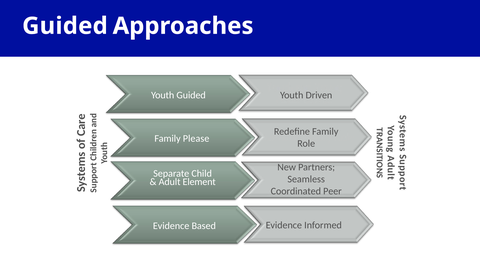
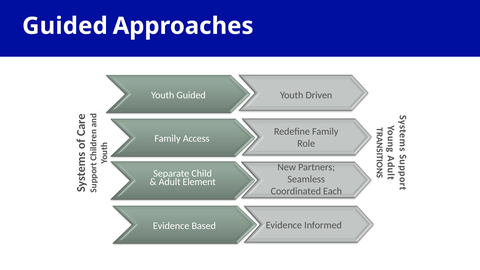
Please: Please -> Access (196, 138)
Peer: Peer -> Each (333, 191)
